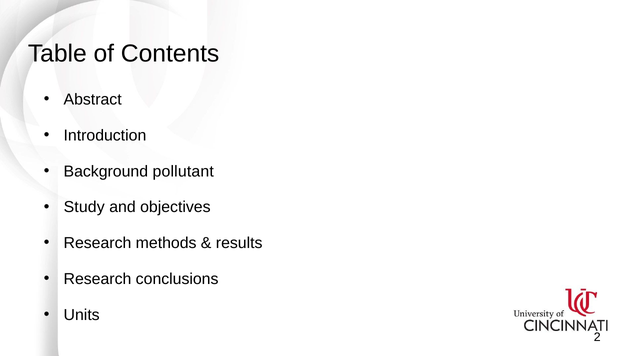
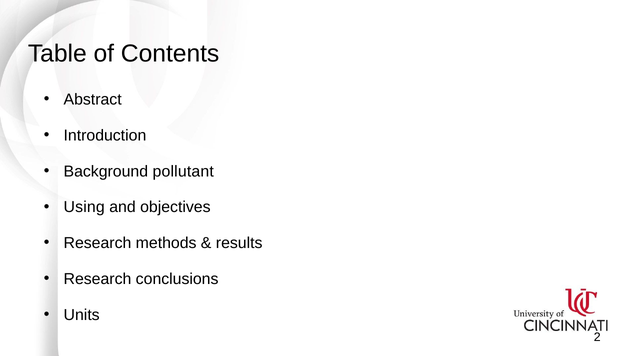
Study: Study -> Using (84, 208)
